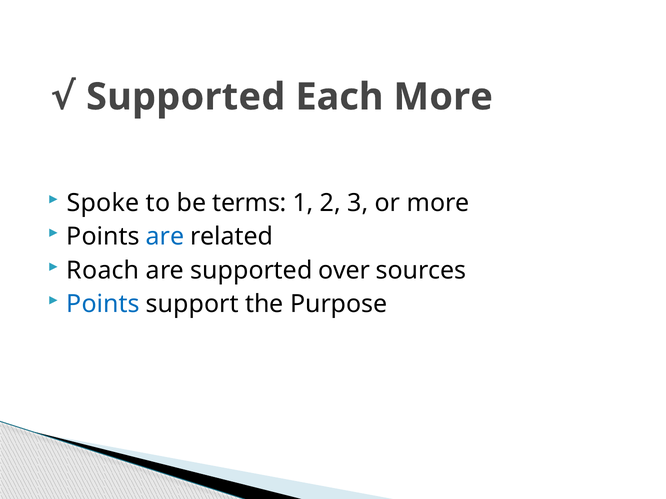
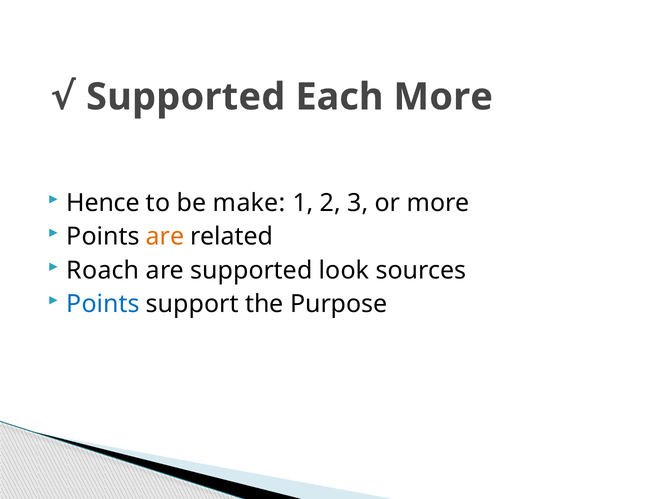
Spoke: Spoke -> Hence (103, 203)
terms: terms -> make (249, 203)
are colour: blue -> orange (165, 237)
over: over -> look (344, 271)
